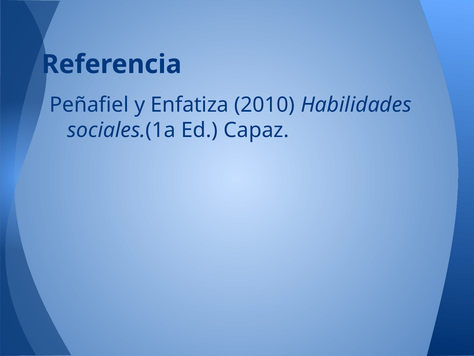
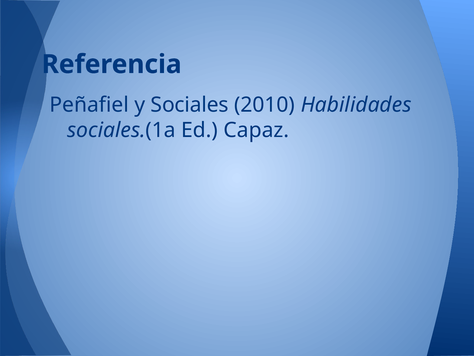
Enfatiza: Enfatiza -> Sociales (190, 105)
